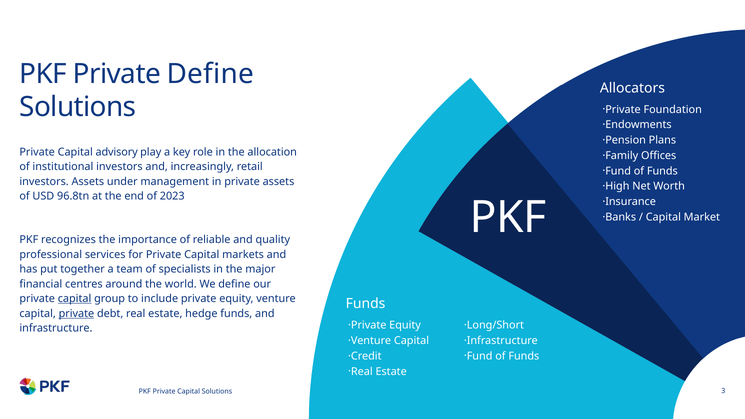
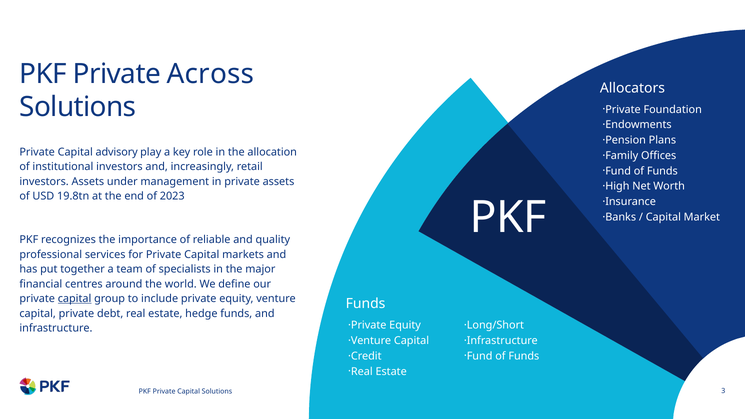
Private Define: Define -> Across (210, 74)
96.8tn: 96.8tn -> 19.8tn (73, 196)
private underline: present -> none (76, 313)
